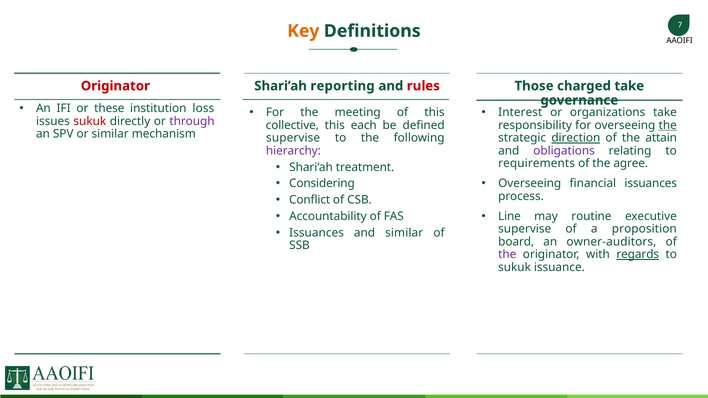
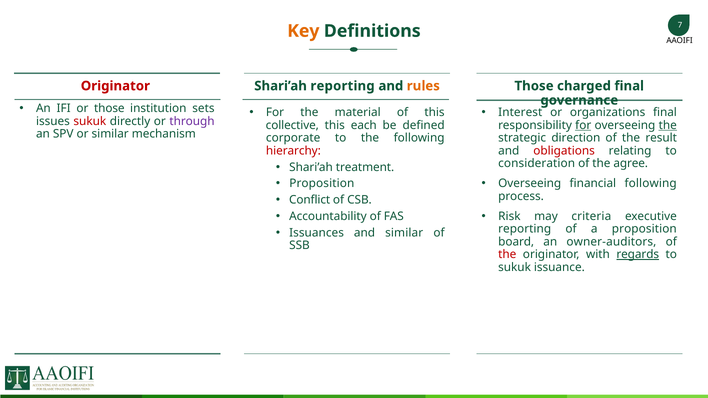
rules colour: red -> orange (423, 86)
charged take: take -> final (629, 86)
or these: these -> those (109, 109)
loss: loss -> sets (203, 109)
meeting: meeting -> material (358, 113)
organizations take: take -> final (665, 113)
for underline: none -> present (583, 125)
supervise: supervise -> corporate (293, 138)
direction underline: present -> none (576, 138)
attain: attain -> result (661, 138)
hierarchy colour: purple -> red (293, 151)
obligations colour: purple -> red (564, 151)
requirements: requirements -> consideration (537, 164)
Considering: Considering -> Proposition (322, 184)
financial issuances: issuances -> following (651, 184)
Line: Line -> Risk (509, 216)
routine: routine -> criteria (591, 216)
supervise: supervise -> reporting (525, 229)
the colour: purple -> red (507, 255)
